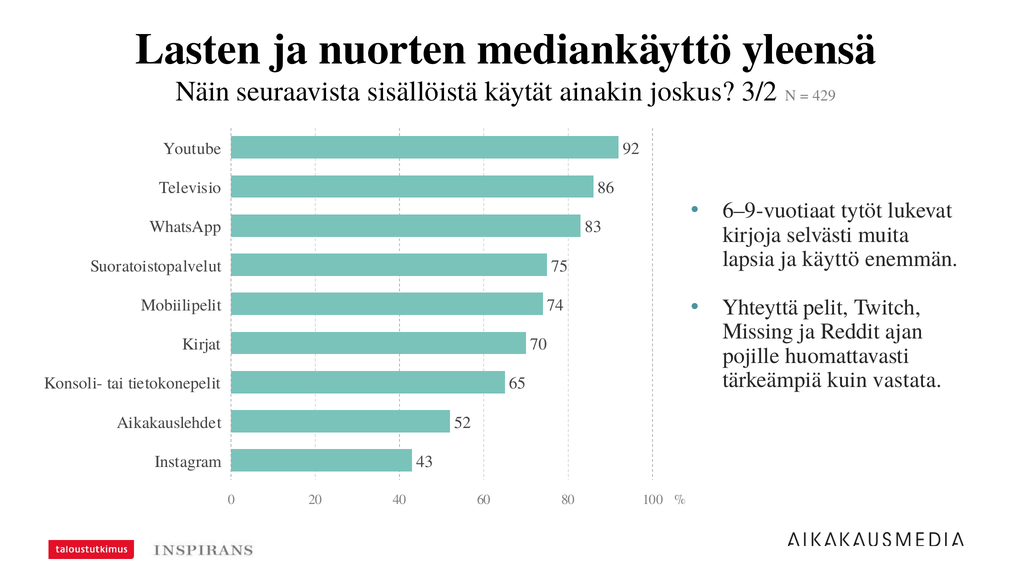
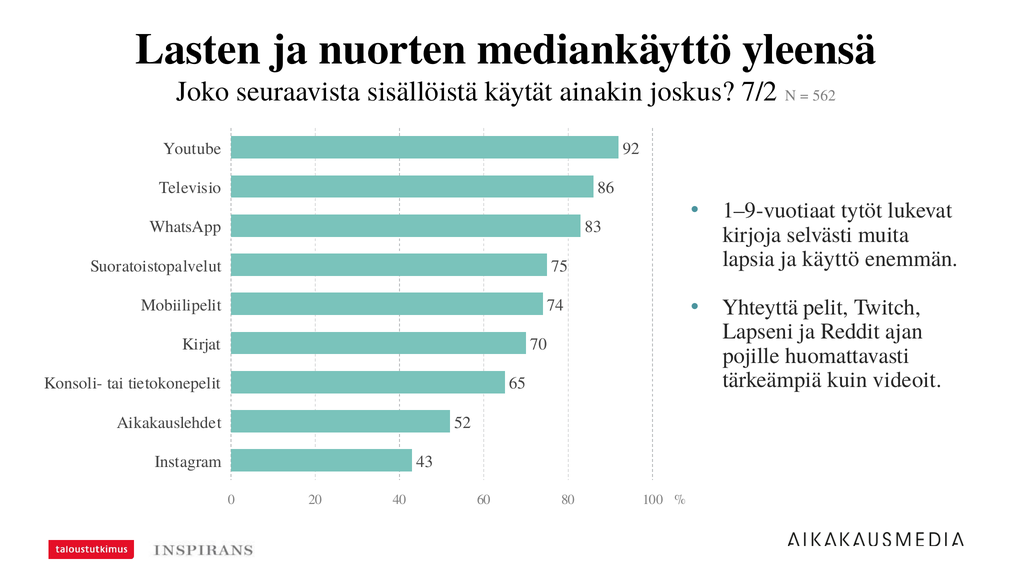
Näin: Näin -> Joko (203, 92)
3/2: 3/2 -> 7/2 (760, 92)
429: 429 -> 562 (824, 96)
6–9-vuotiaat: 6–9-vuotiaat -> 1–9-vuotiaat (779, 211)
Missing: Missing -> Lapseni (758, 332)
vastata: vastata -> videoit (907, 380)
